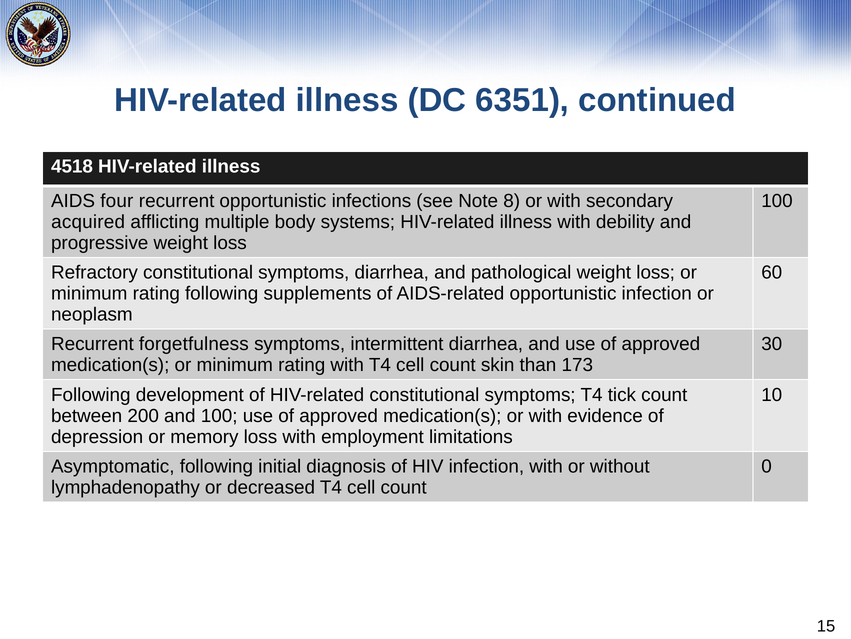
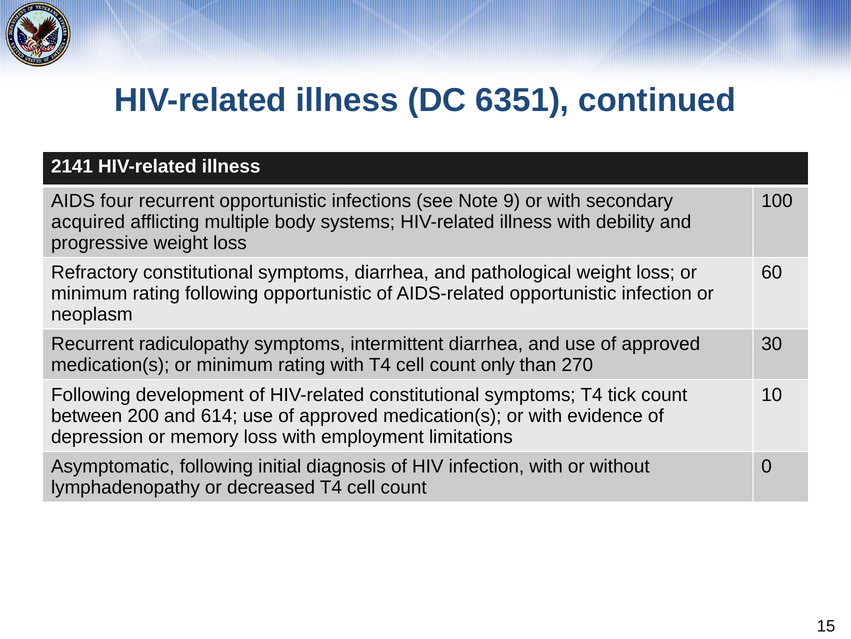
4518: 4518 -> 2141 (72, 166)
8: 8 -> 9 (512, 201)
following supplements: supplements -> opportunistic (318, 293)
forgetfulness: forgetfulness -> radiculopathy (194, 344)
skin: skin -> only (498, 365)
173: 173 -> 270 (577, 365)
and 100: 100 -> 614 (219, 415)
